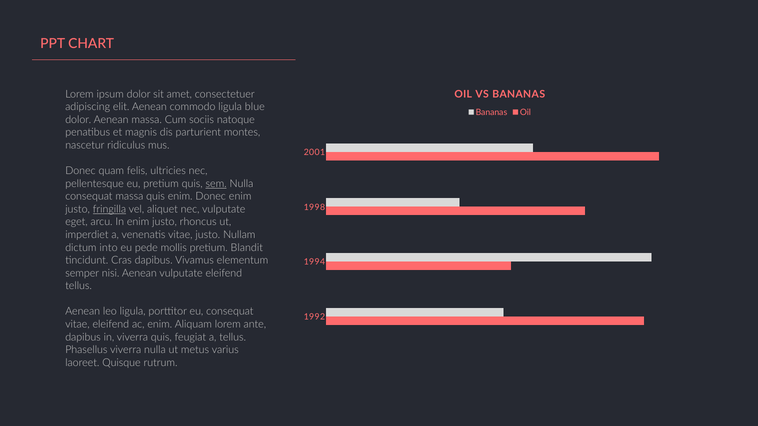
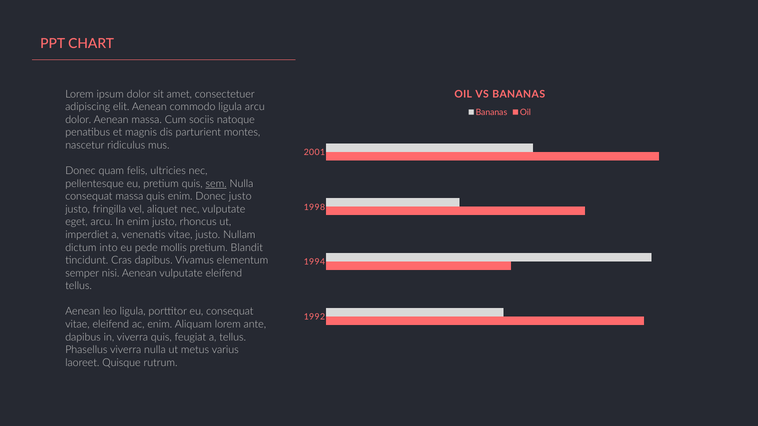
ligula blue: blue -> arcu (255, 107)
Donec enim: enim -> justo (240, 196)
fringilla underline: present -> none (109, 209)
